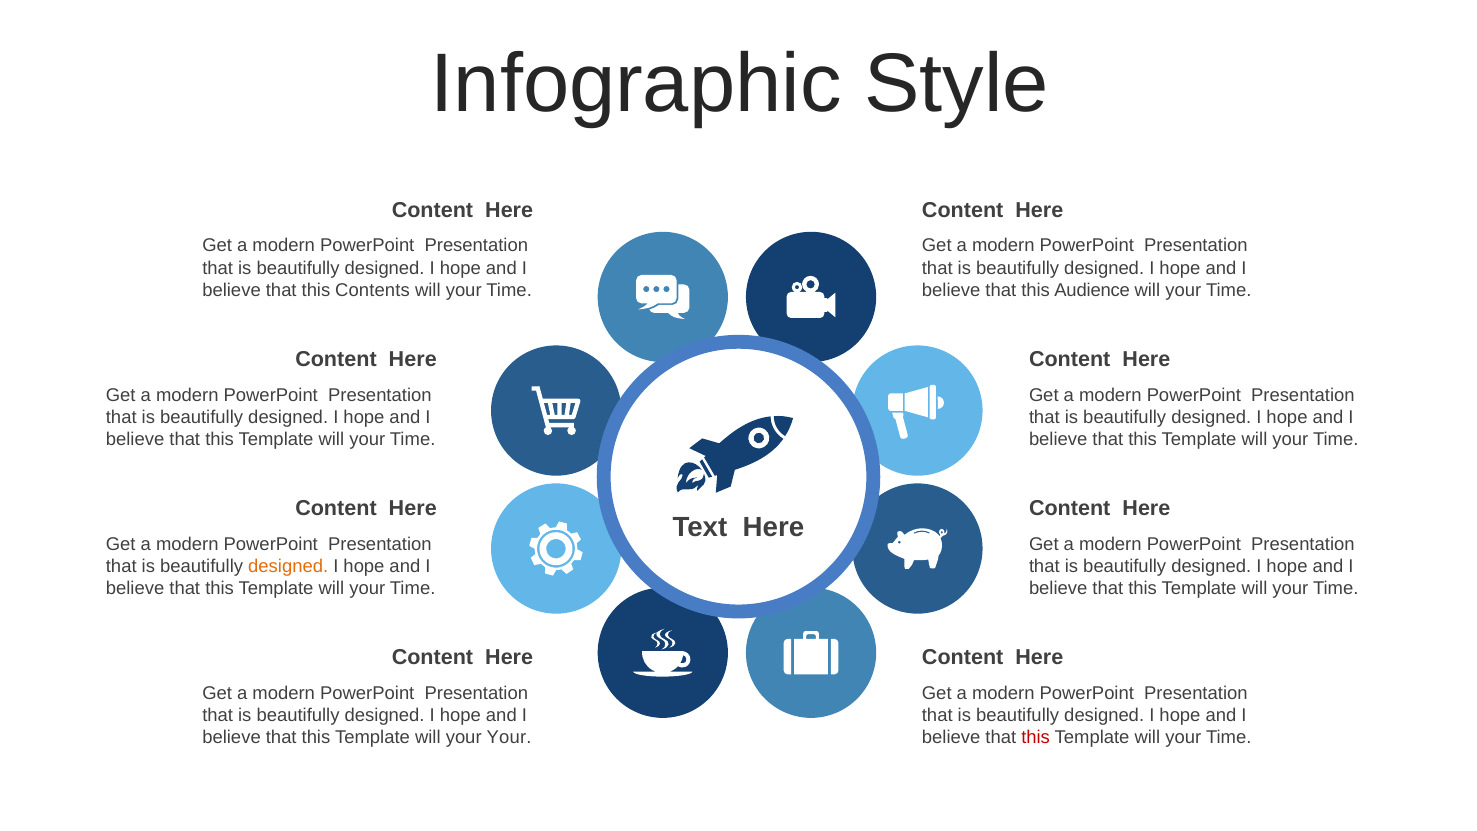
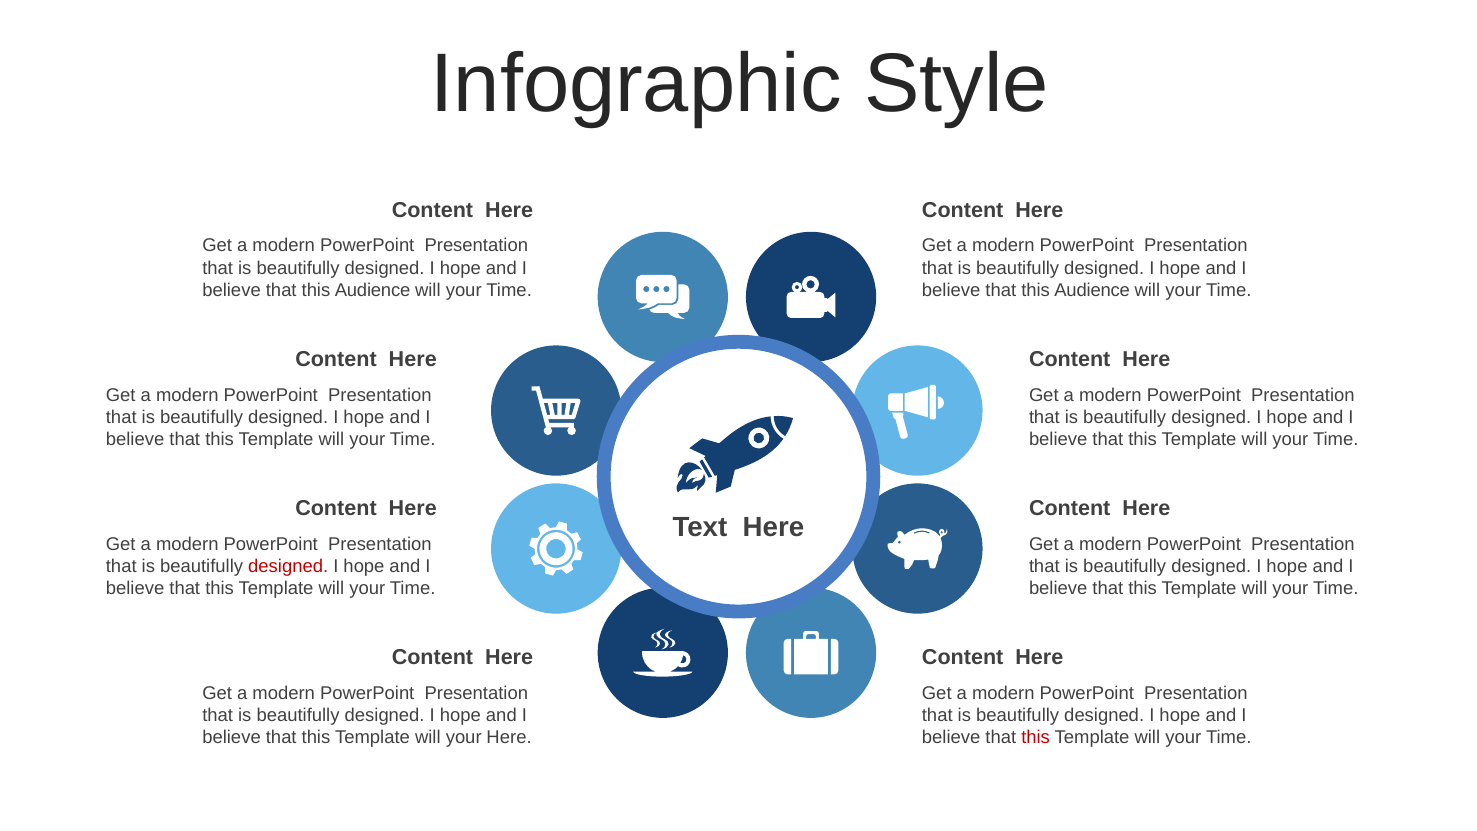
Contents: Contents -> Audience (373, 290)
designed colour: orange -> red (288, 566)
your Your: Your -> Here (509, 737)
